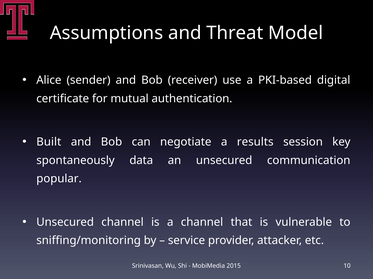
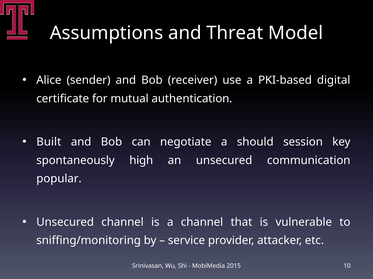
results: results -> should (255, 142)
data: data -> high (141, 161)
